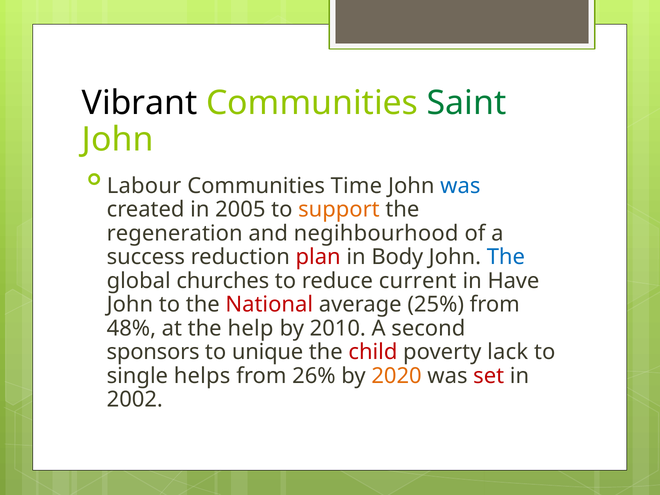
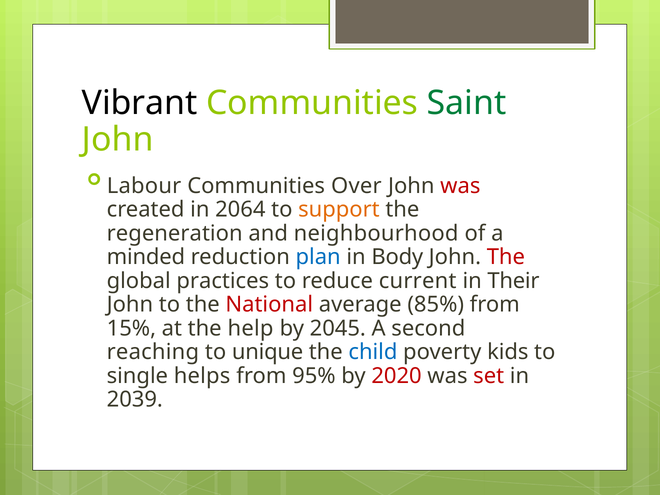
Time: Time -> Over (356, 186)
was colour: blue -> red (460, 186)
2005: 2005 -> 2064 (240, 210)
negihbourhood: negihbourhood -> neighbourhood (376, 233)
success: success -> minded (146, 257)
plan colour: red -> blue (318, 257)
The colour: blue -> red (506, 257)
churches: churches -> practices (223, 281)
Have: Have -> Their (513, 281)
25%: 25% -> 85% (436, 305)
48%: 48% -> 15% (131, 328)
2010: 2010 -> 2045 (338, 328)
sponsors: sponsors -> reaching (153, 352)
child colour: red -> blue (373, 352)
lack: lack -> kids (508, 352)
26%: 26% -> 95% (314, 376)
2020 colour: orange -> red (397, 376)
2002: 2002 -> 2039 (135, 400)
